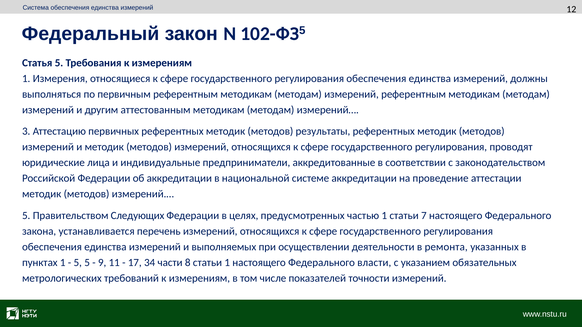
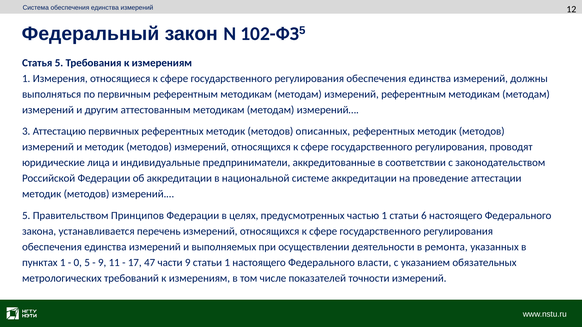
результаты: результаты -> описанных (323, 131)
Следующих: Следующих -> Принципов (137, 216)
7: 7 -> 6 (424, 216)
5: 5 -> 0 (78, 263)
34: 34 -> 47 (150, 263)
части 8: 8 -> 9 (188, 263)
